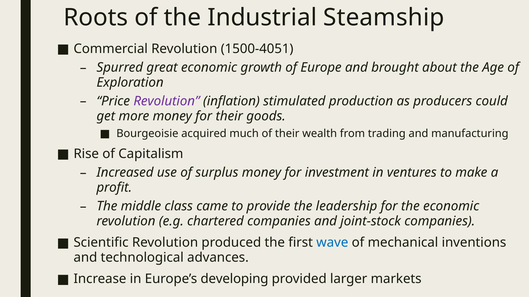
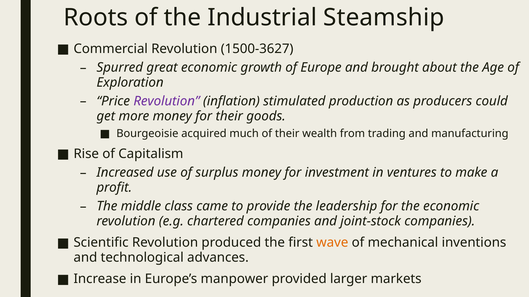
1500-4051: 1500-4051 -> 1500-3627 (257, 49)
wave colour: blue -> orange (332, 243)
developing: developing -> manpower (234, 279)
